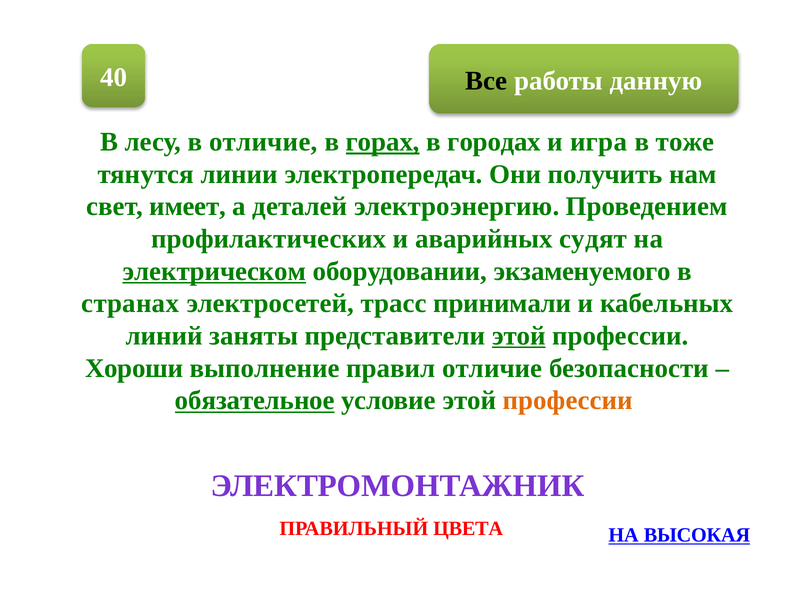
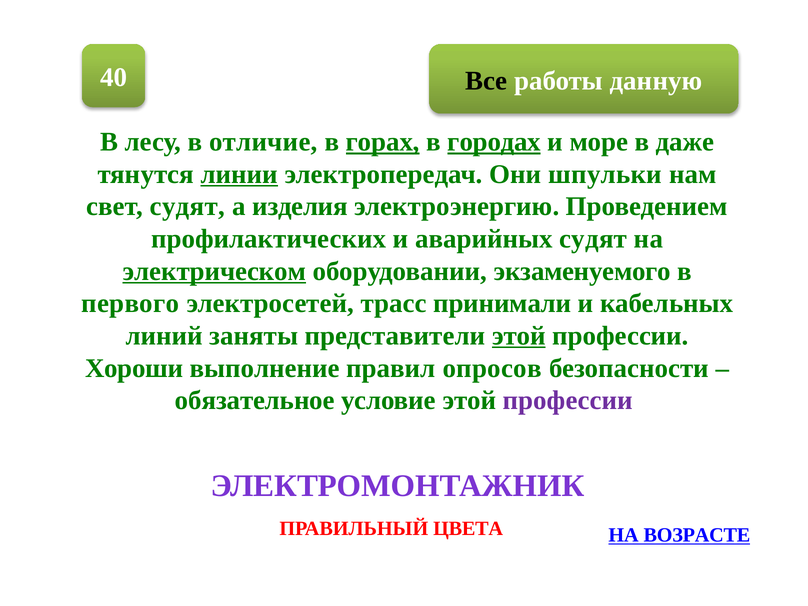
городах underline: none -> present (494, 142)
игра: игра -> море (599, 142)
тоже: тоже -> даже (685, 142)
линии underline: none -> present (239, 174)
получить: получить -> шпульки (605, 174)
свет имеет: имеет -> судят (187, 207)
деталей: деталей -> изделия (300, 207)
странах: странах -> первого (130, 304)
правил отличие: отличие -> опросов (492, 368)
обязательное underline: present -> none (255, 400)
профессии colour: orange -> purple (568, 400)
ВЫСОКАЯ: ВЫСОКАЯ -> ВОЗРАСТЕ (697, 535)
